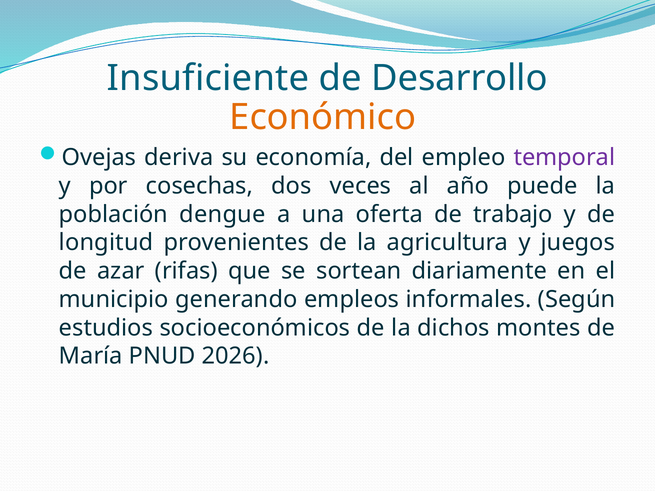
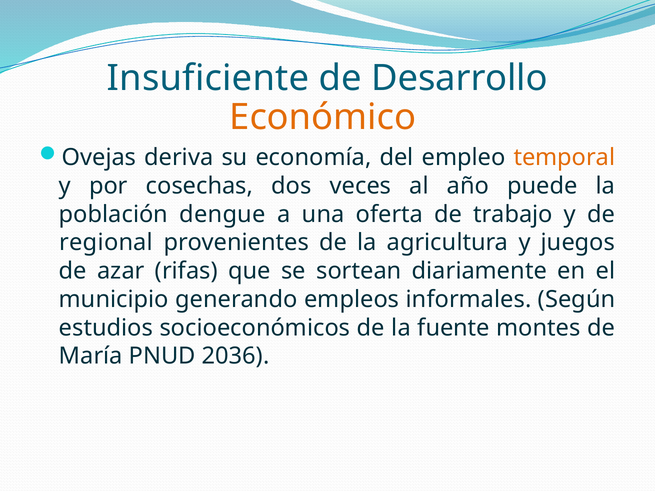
temporal colour: purple -> orange (564, 158)
longitud: longitud -> regional (106, 243)
dichos: dichos -> fuente (454, 328)
2026: 2026 -> 2036 (236, 356)
